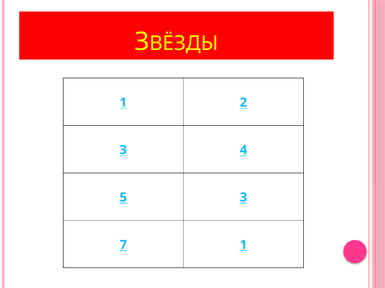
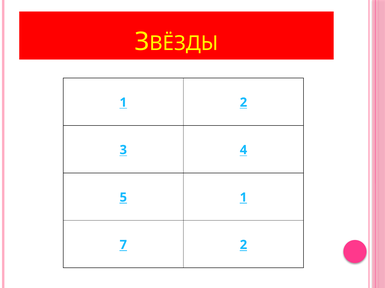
5 3: 3 -> 1 (243, 198)
7 1: 1 -> 2 (243, 245)
